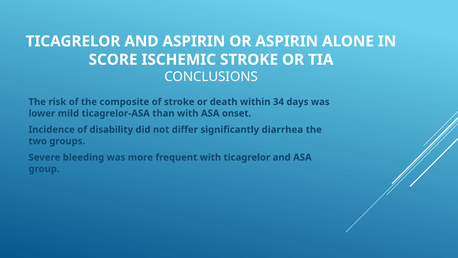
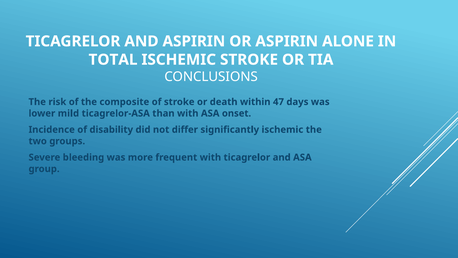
SCORE: SCORE -> TOTAL (113, 60)
34: 34 -> 47 (278, 102)
significantly diarrhea: diarrhea -> ischemic (282, 129)
